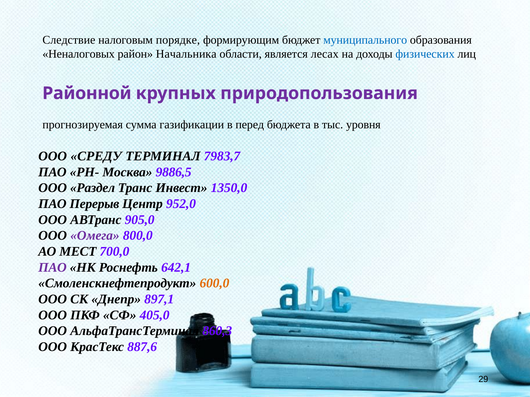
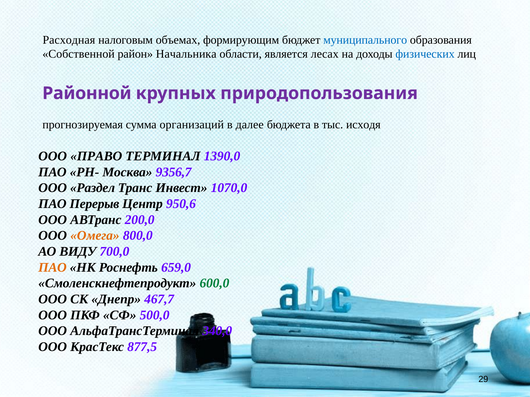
Следствие: Следствие -> Расходная (69, 40)
порядке: порядке -> объемах (178, 40)
Неналоговых: Неналоговых -> Собственной (79, 54)
газификации: газификации -> организаций (192, 125)
перед: перед -> далее (250, 125)
уровня: уровня -> исходя (363, 125)
СРЕДУ: СРЕДУ -> ПРАВО (96, 156)
7983,7: 7983,7 -> 1390,0 (222, 156)
9886,5: 9886,5 -> 9356,7 (174, 172)
1350,0: 1350,0 -> 1070,0 (229, 188)
952,0: 952,0 -> 950,6 (181, 204)
905,0: 905,0 -> 200,0 (140, 220)
Омега colour: purple -> orange (95, 236)
МЕСТ: МЕСТ -> ВИДУ (78, 252)
ПАО colour: purple -> orange (52, 268)
642,1: 642,1 -> 659,0 (176, 268)
600,0 colour: orange -> green (214, 284)
897,1: 897,1 -> 467,7 (159, 299)
405,0: 405,0 -> 500,0 (155, 315)
860,3: 860,3 -> 340,0 (217, 331)
887,6: 887,6 -> 877,5 (142, 347)
